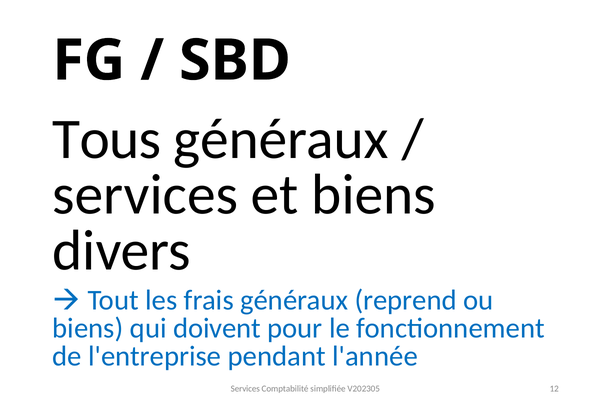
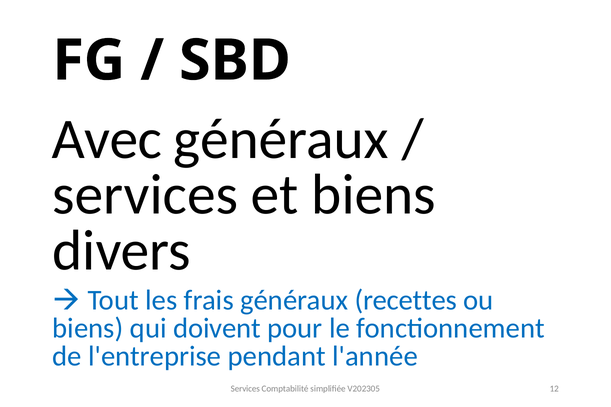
Tous: Tous -> Avec (107, 139)
reprend: reprend -> recettes (406, 301)
